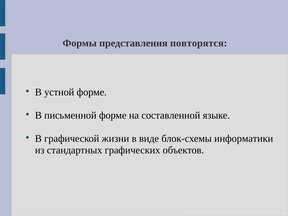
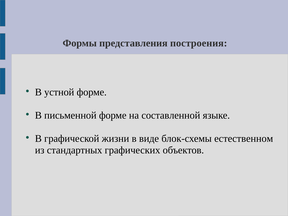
повторятся: повторятся -> построения (199, 43)
информатики: информатики -> естественном (244, 138)
